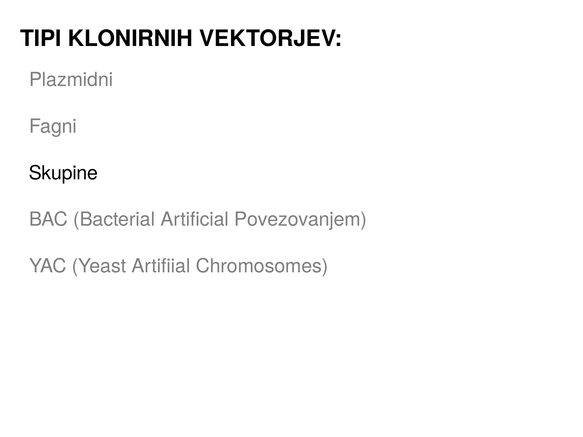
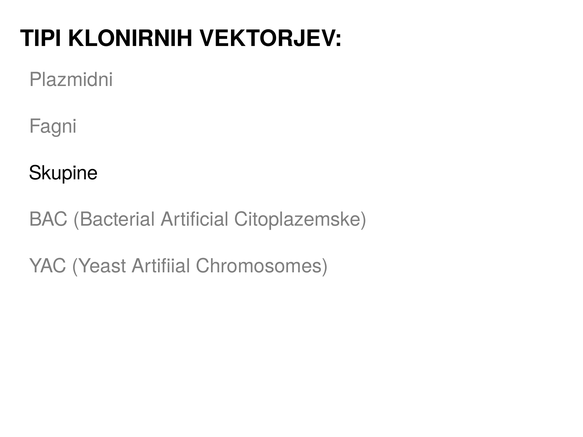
Povezovanjem: Povezovanjem -> Citoplazemske (301, 220)
